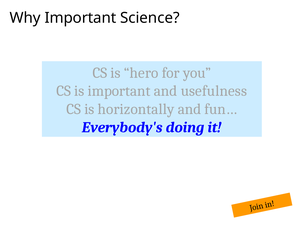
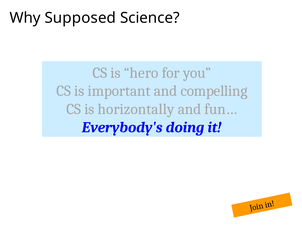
Why Important: Important -> Supposed (80, 18)
usefulness: usefulness -> compelling (214, 91)
